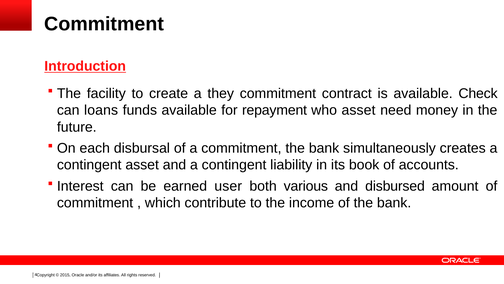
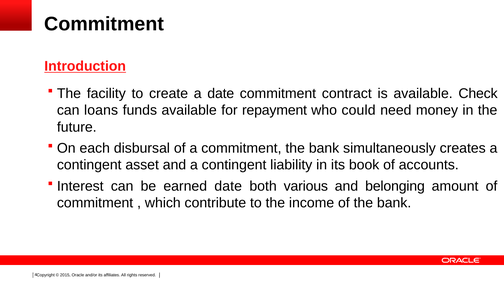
a they: they -> date (221, 93)
who asset: asset -> could (359, 110)
earned user: user -> date (228, 186)
disbursed: disbursed -> belonging (395, 186)
